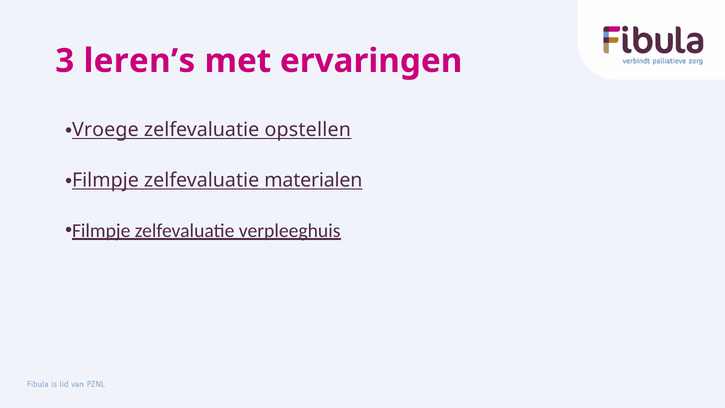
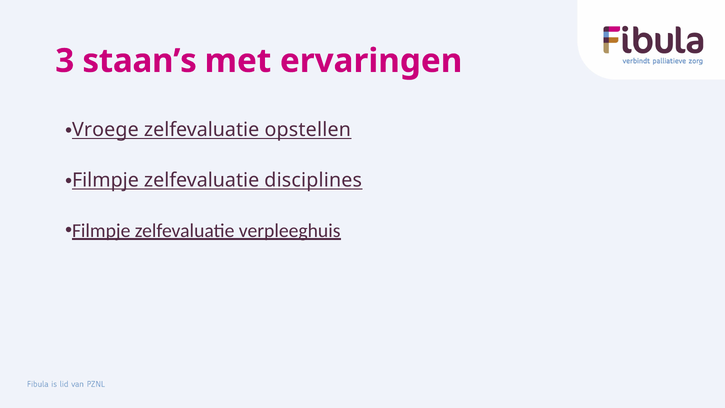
leren’s: leren’s -> staan’s (140, 61)
materialen: materialen -> disciplines (313, 180)
